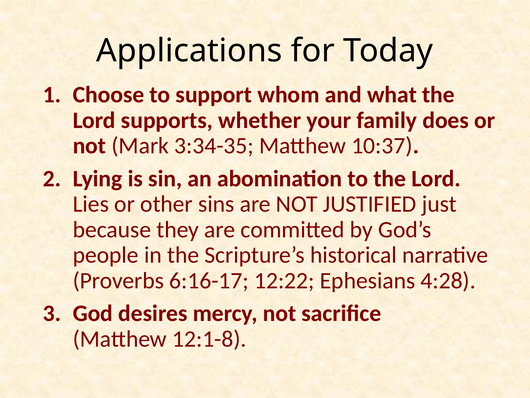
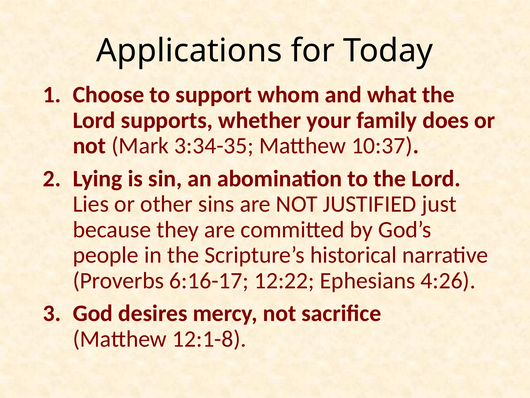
4:28: 4:28 -> 4:26 (448, 280)
